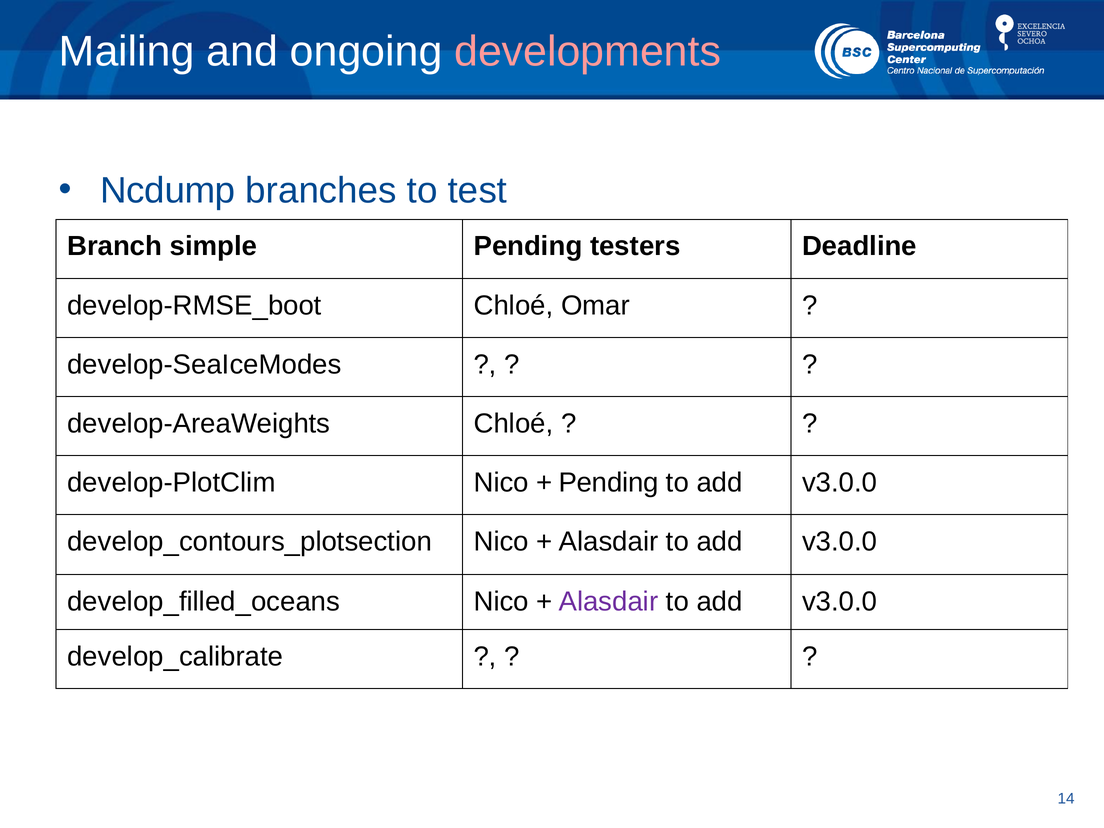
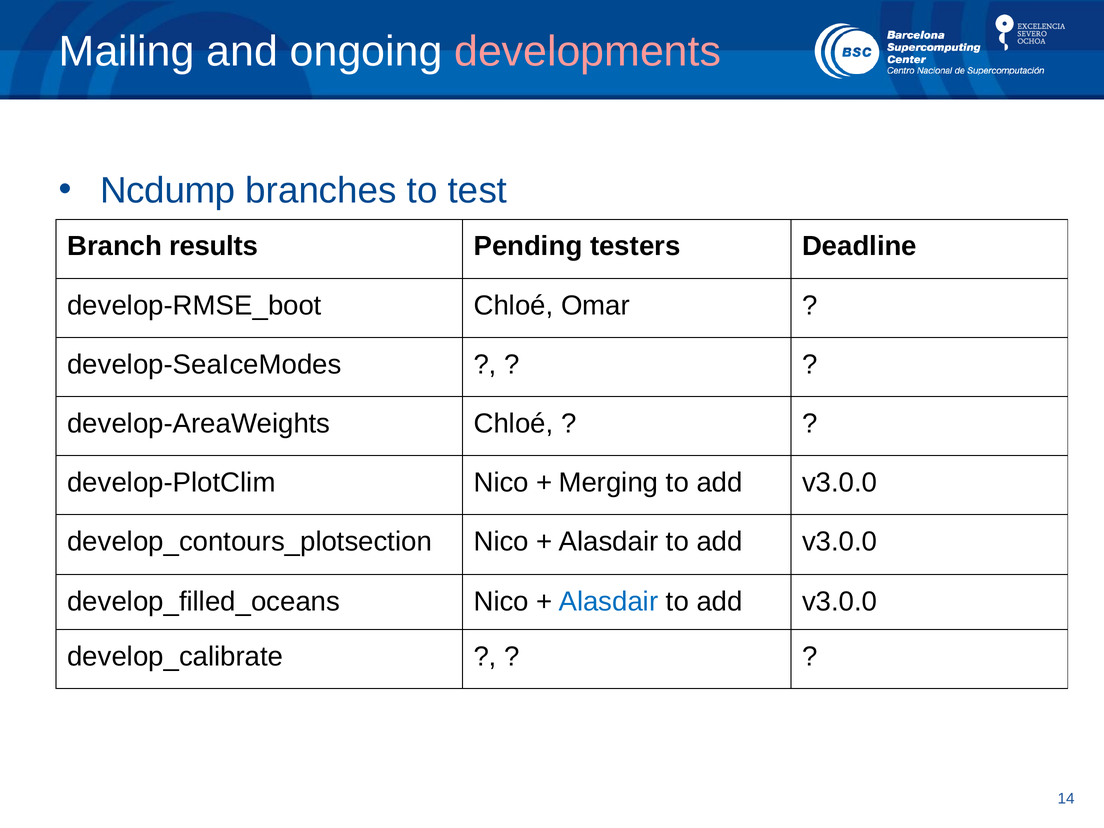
simple: simple -> results (214, 246)
Pending: Pending -> Merging (608, 483)
Alasdair colour: purple -> blue (608, 601)
